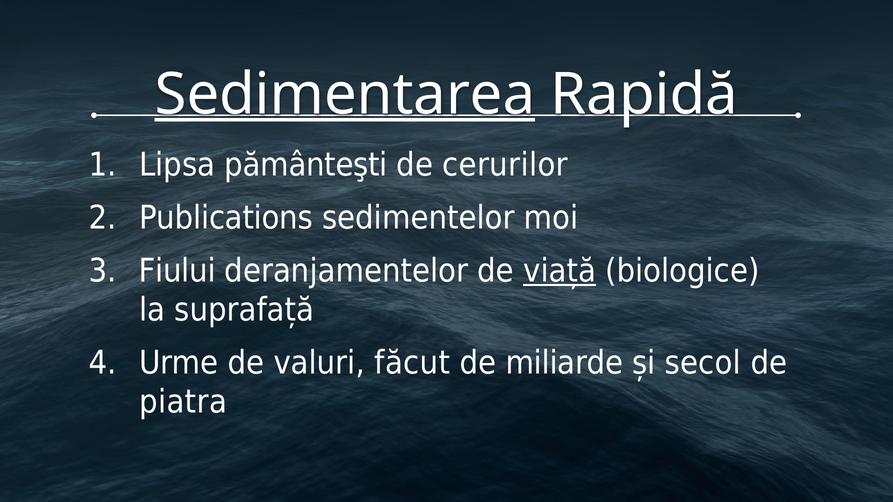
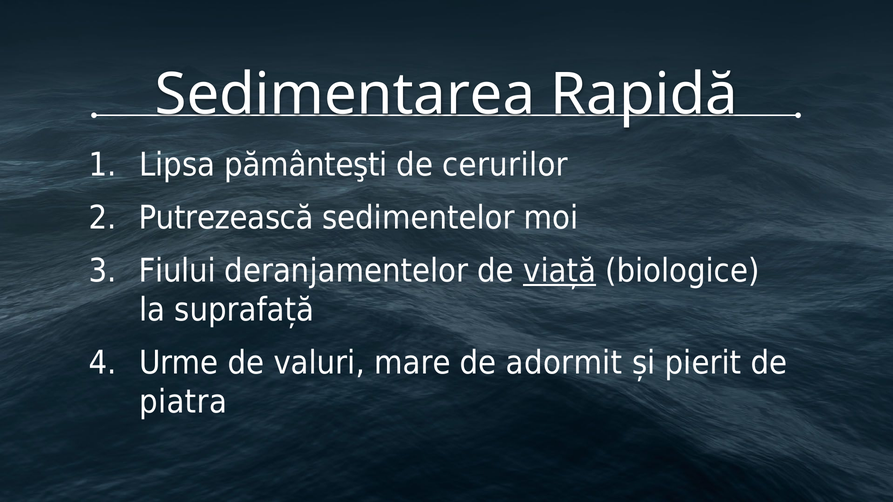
Sedimentarea underline: present -> none (345, 95)
Publications: Publications -> Putrezească (226, 218)
făcut: făcut -> mare (412, 363)
miliarde: miliarde -> adormit (564, 363)
secol: secol -> pierit (703, 363)
